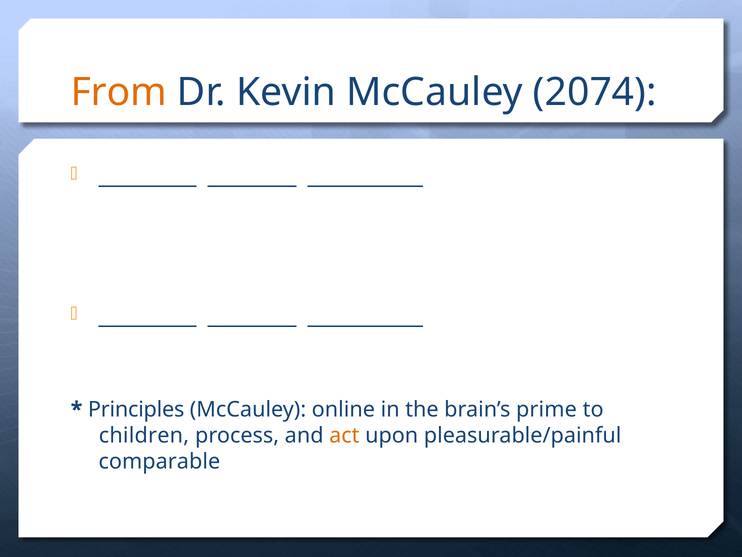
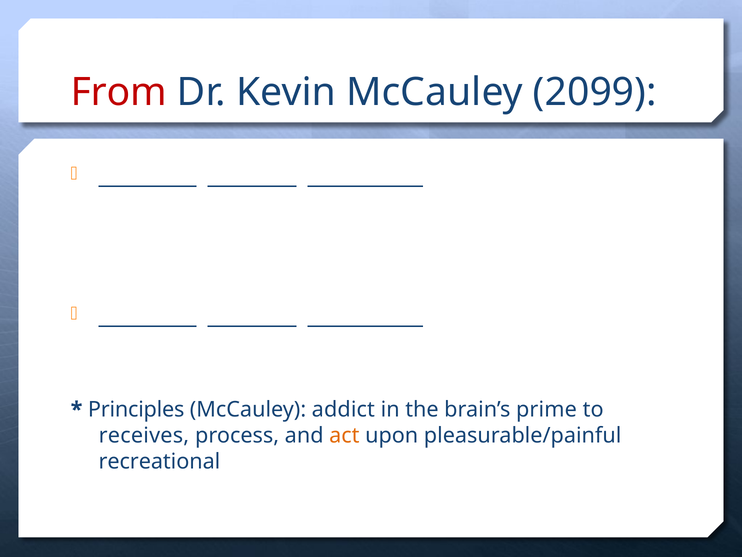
From colour: orange -> red (119, 92)
2074: 2074 -> 2099 (595, 92)
online: online -> addict (343, 409)
children: children -> receives (144, 435)
comparable: comparable -> recreational (159, 461)
